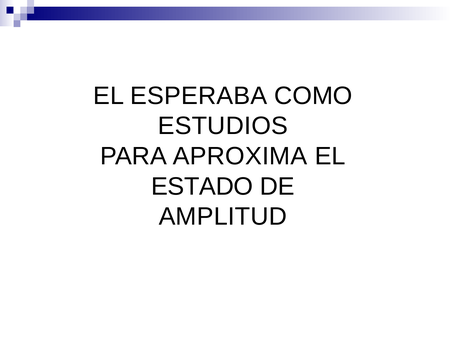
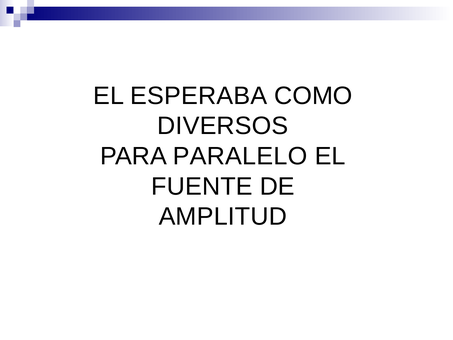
ESTUDIOS: ESTUDIOS -> DIVERSOS (223, 126)
APROXIMA: APROXIMA -> PARALELO (240, 156)
ESTADO: ESTADO -> FUENTE (202, 186)
